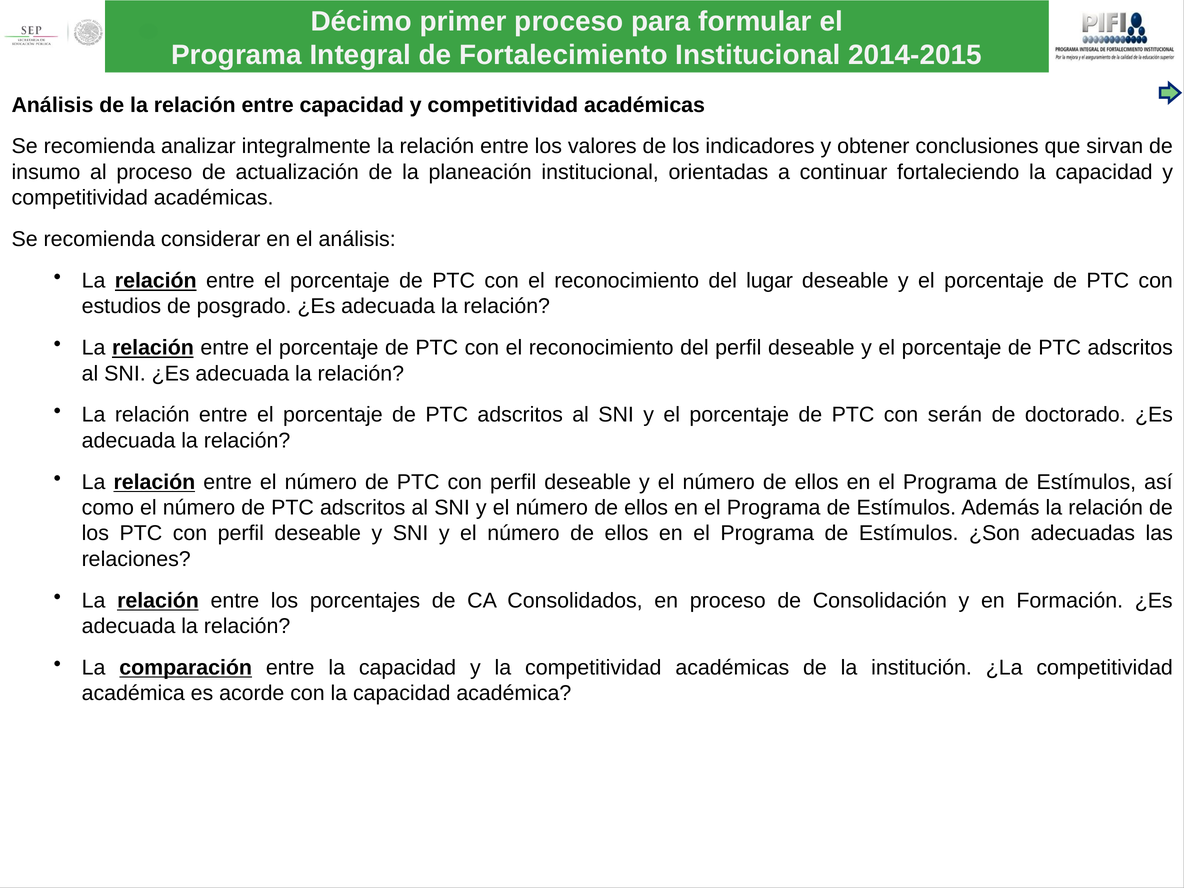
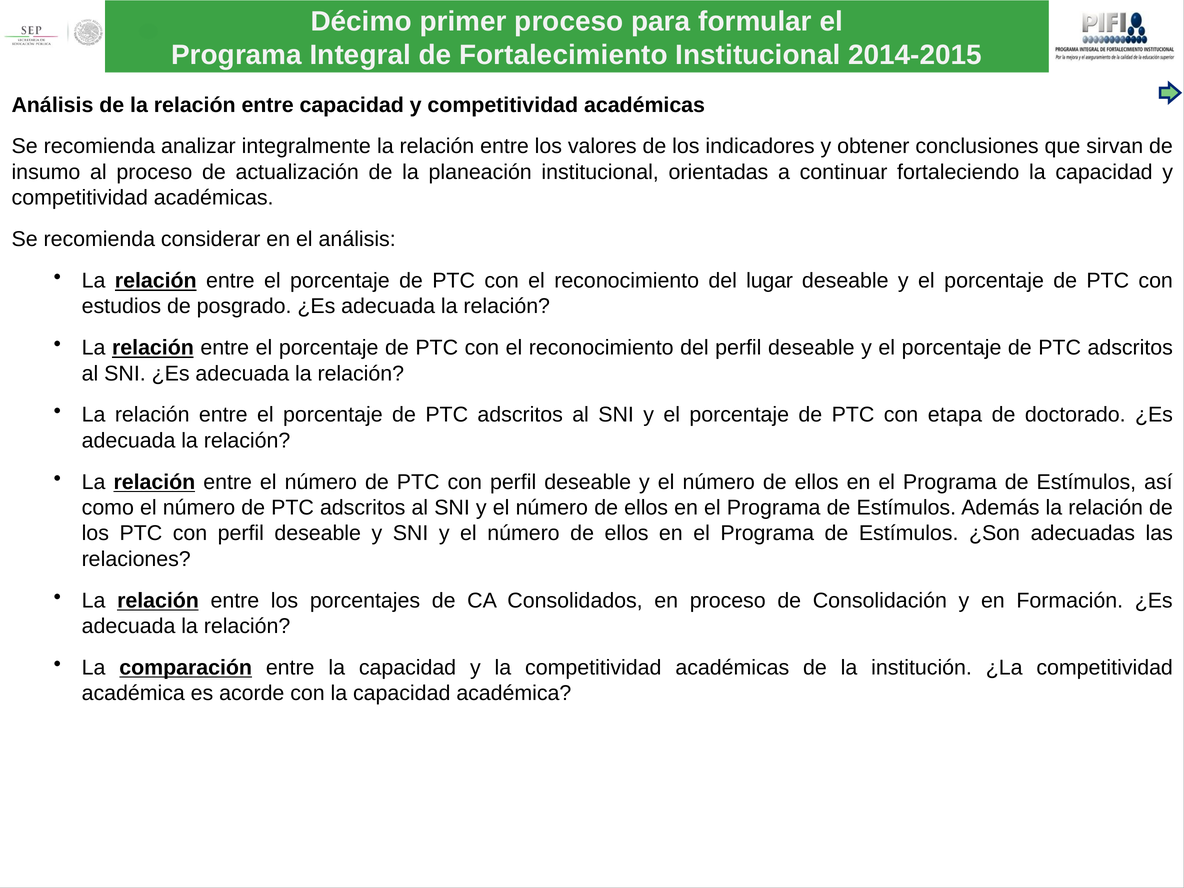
serán: serán -> etapa (955, 415)
